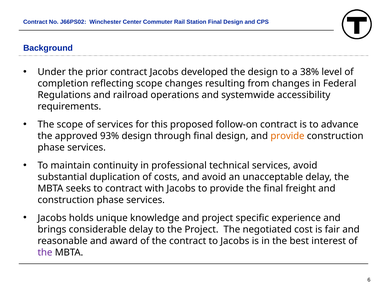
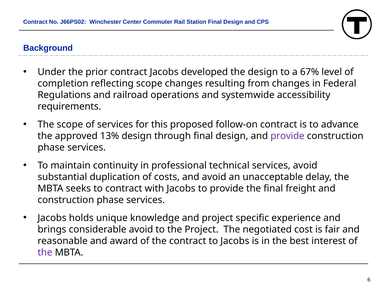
38%: 38% -> 67% (310, 72)
93%: 93% -> 13% (110, 136)
provide colour: orange -> purple (287, 136)
considerable delay: delay -> avoid (141, 229)
